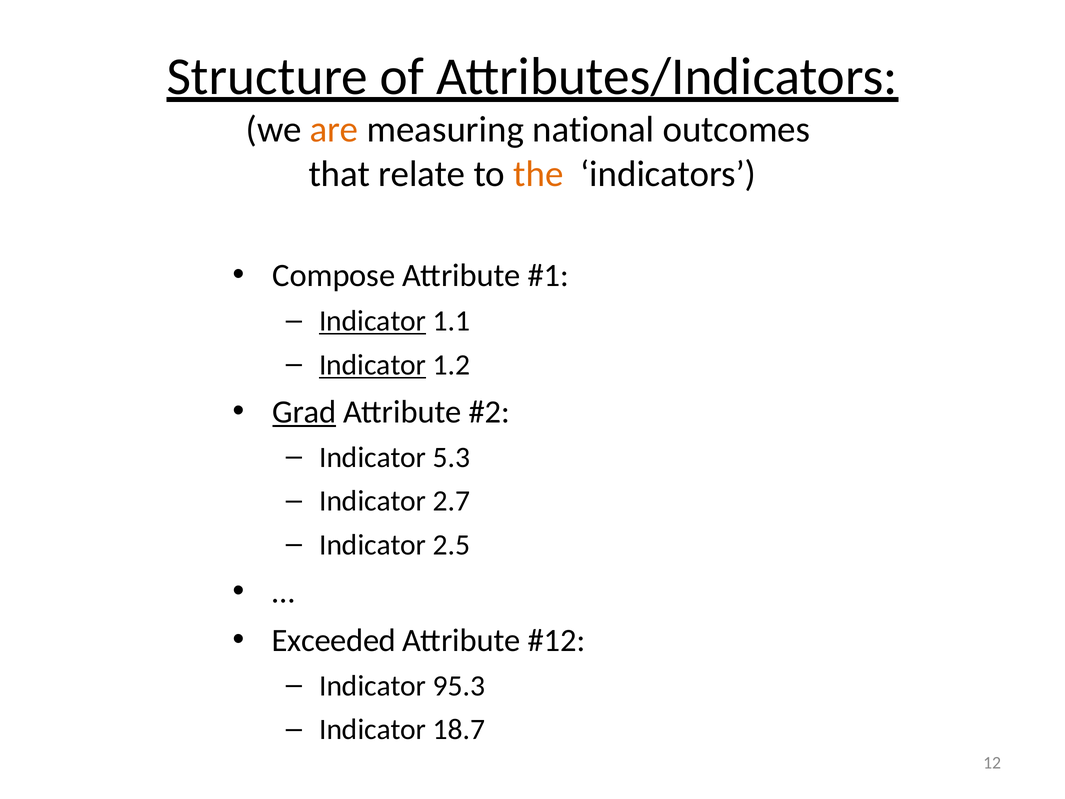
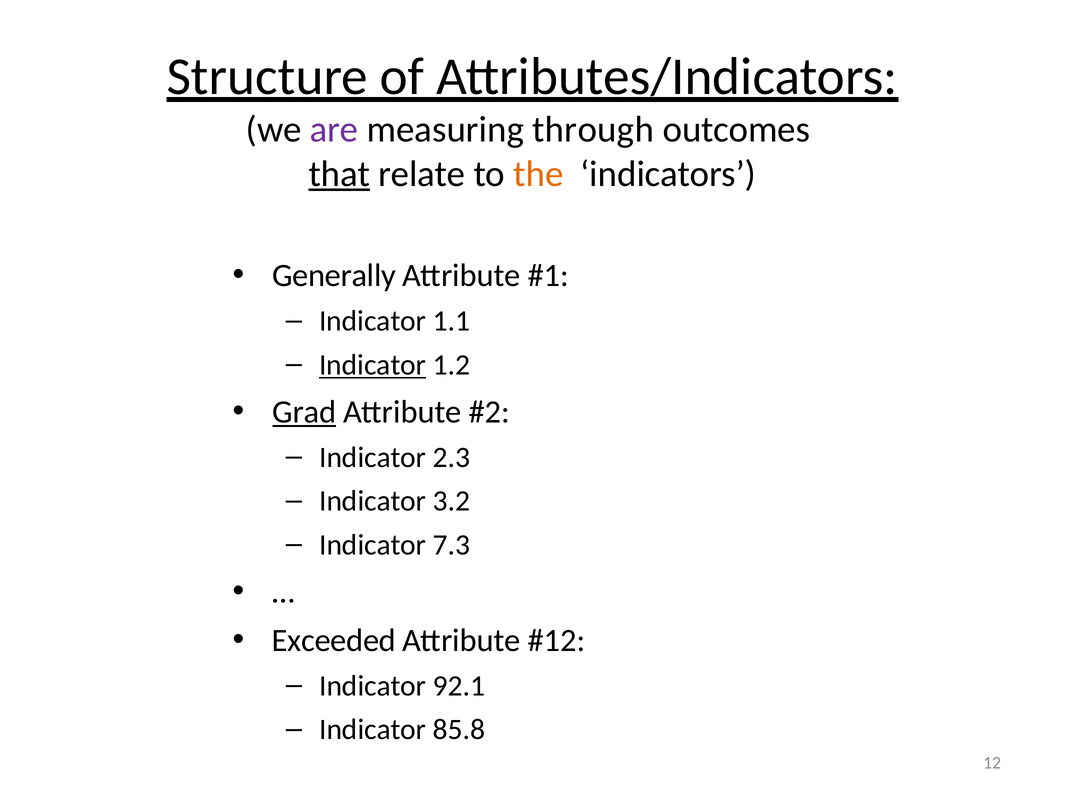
are colour: orange -> purple (334, 129)
national: national -> through (593, 129)
that underline: none -> present (339, 174)
Compose: Compose -> Generally (334, 276)
Indicator underline: present -> none (373, 321)
5.3: 5.3 -> 2.3 (452, 457)
2.7: 2.7 -> 3.2 (452, 501)
2.5: 2.5 -> 7.3 (452, 545)
95.3: 95.3 -> 92.1 (459, 686)
18.7: 18.7 -> 85.8 (459, 729)
